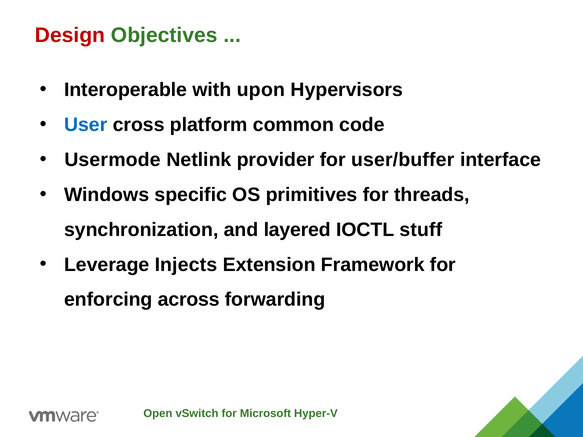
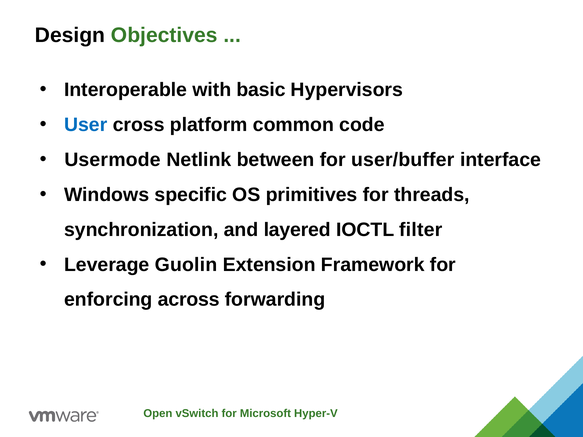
Design colour: red -> black (70, 35)
upon: upon -> basic (261, 90)
provider: provider -> between (276, 160)
stuff: stuff -> filter (421, 230)
Injects: Injects -> Guolin (186, 265)
